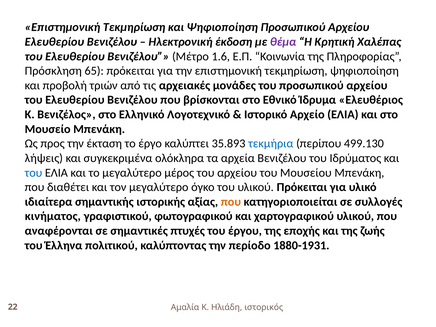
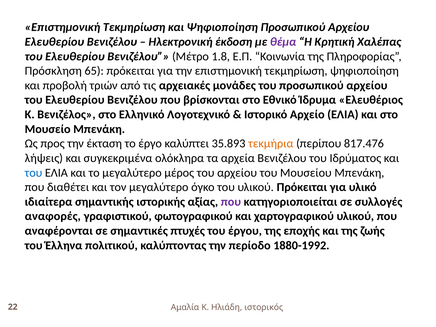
1.6: 1.6 -> 1.8 (221, 56)
τεκμήρια colour: blue -> orange (271, 144)
499.130: 499.130 -> 817.476 (364, 144)
που colour: orange -> purple (231, 202)
κινήματος: κινήματος -> αναφορές (53, 216)
1880-1931: 1880-1931 -> 1880-1992 (301, 245)
